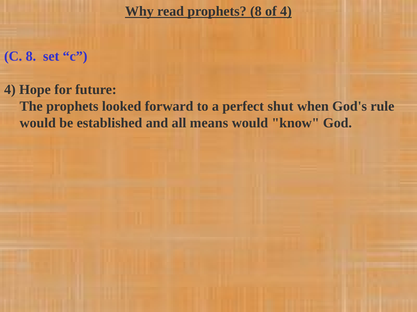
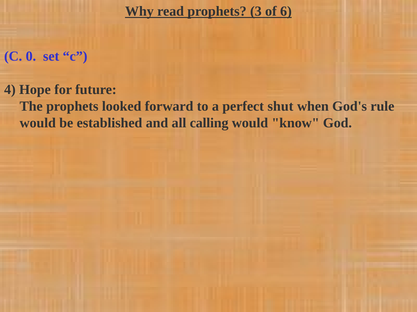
prophets 8: 8 -> 3 (256, 11)
of 4: 4 -> 6 (286, 11)
C 8: 8 -> 0 (31, 57)
means: means -> calling (209, 123)
